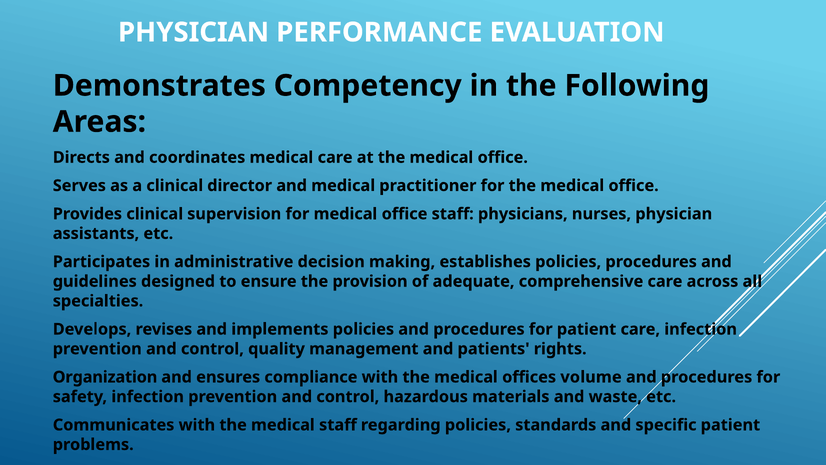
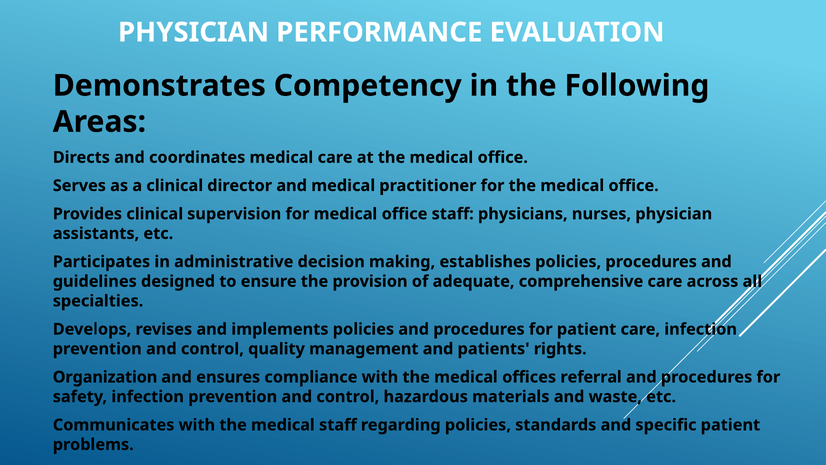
volume: volume -> referral (591, 377)
